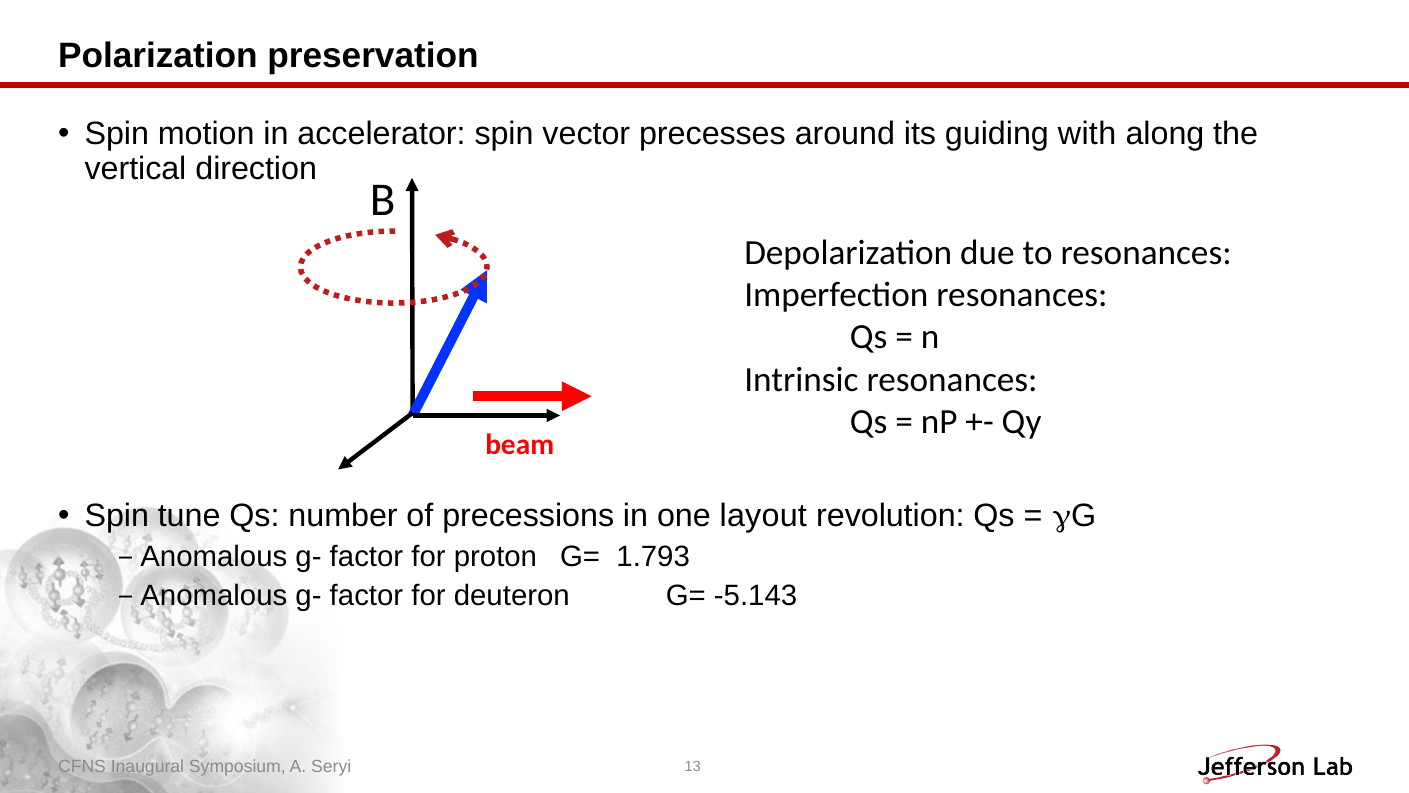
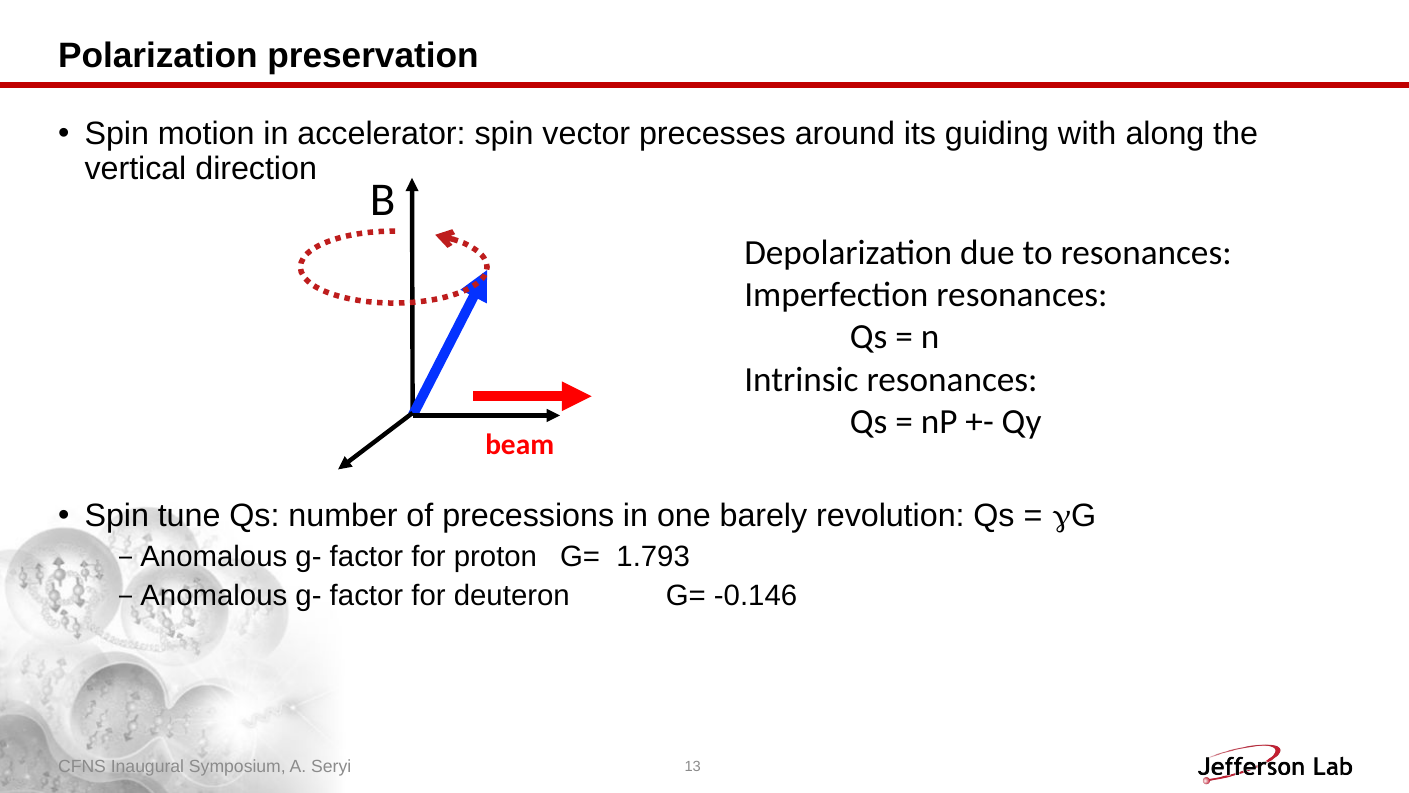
layout: layout -> barely (763, 516)
-5.143: -5.143 -> -0.146 (756, 595)
